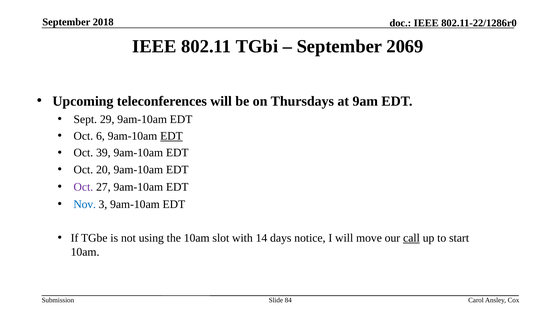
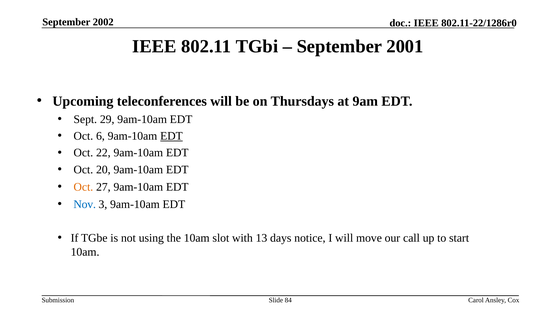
2018: 2018 -> 2002 (103, 22)
2069: 2069 -> 2001 (405, 46)
39: 39 -> 22 (103, 153)
Oct colour: purple -> orange (83, 187)
14: 14 -> 13 (261, 238)
call underline: present -> none (411, 238)
